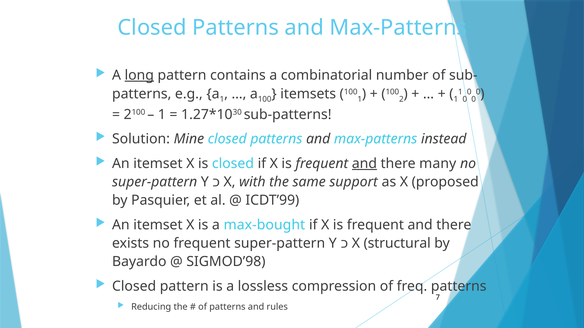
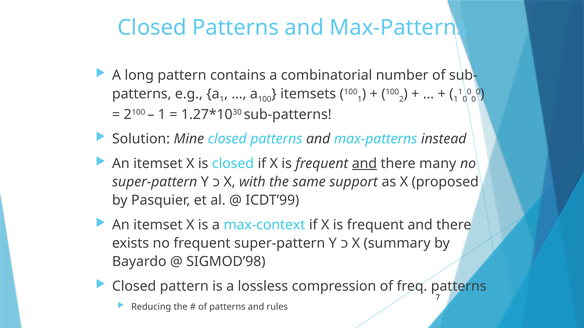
long underline: present -> none (139, 75)
max-bought: max-bought -> max-context (264, 225)
structural: structural -> summary (397, 244)
